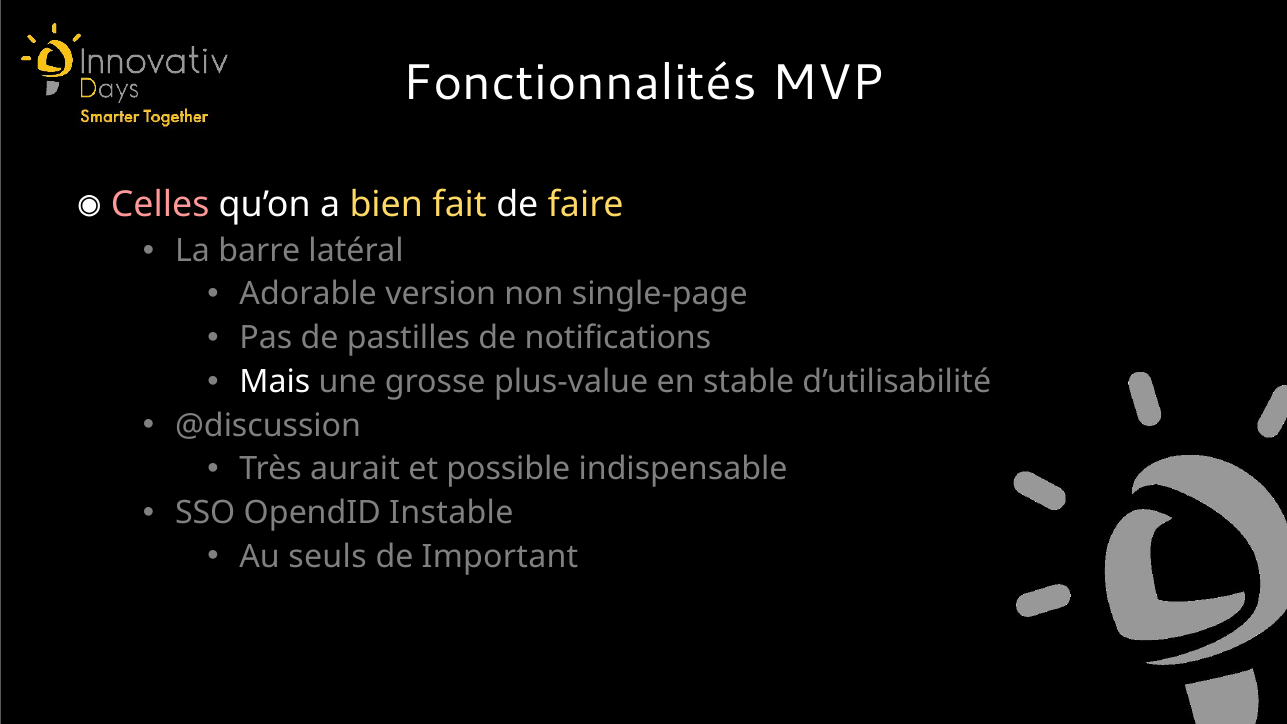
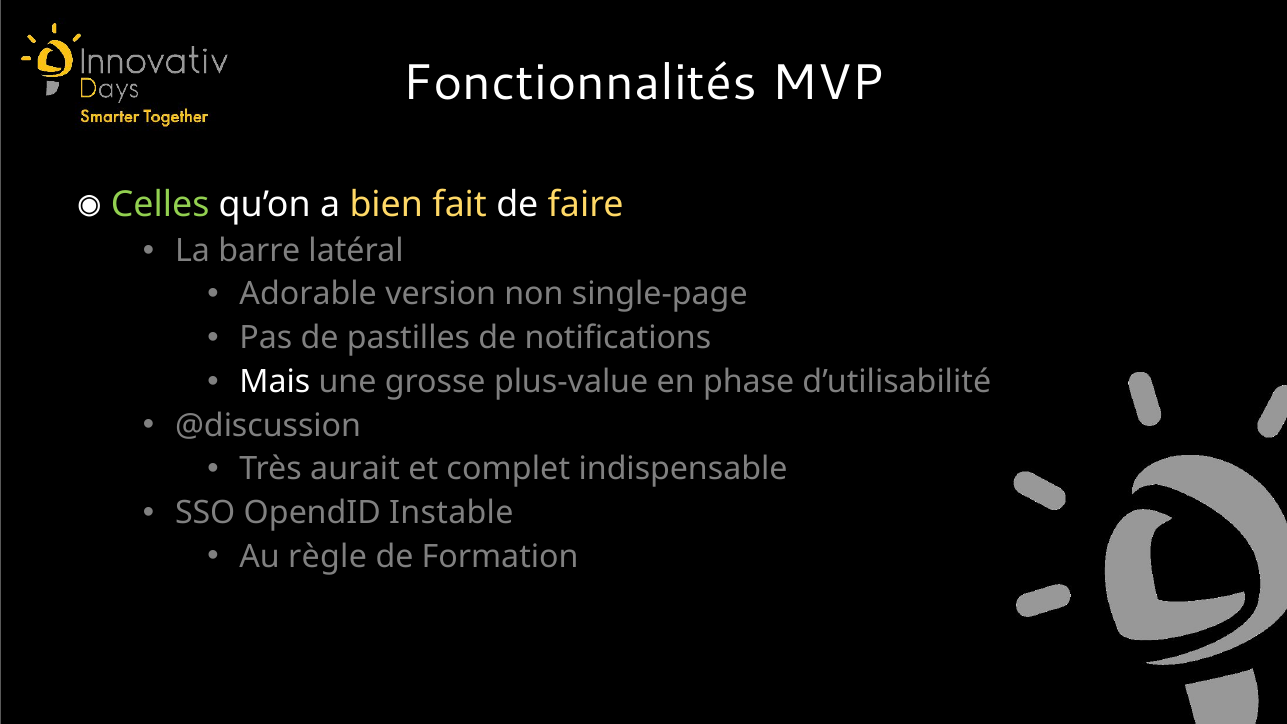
Celles colour: pink -> light green (160, 205)
stable: stable -> phase (749, 382)
possible: possible -> complet (508, 469)
seuls: seuls -> règle (328, 556)
Important: Important -> Formation (500, 556)
